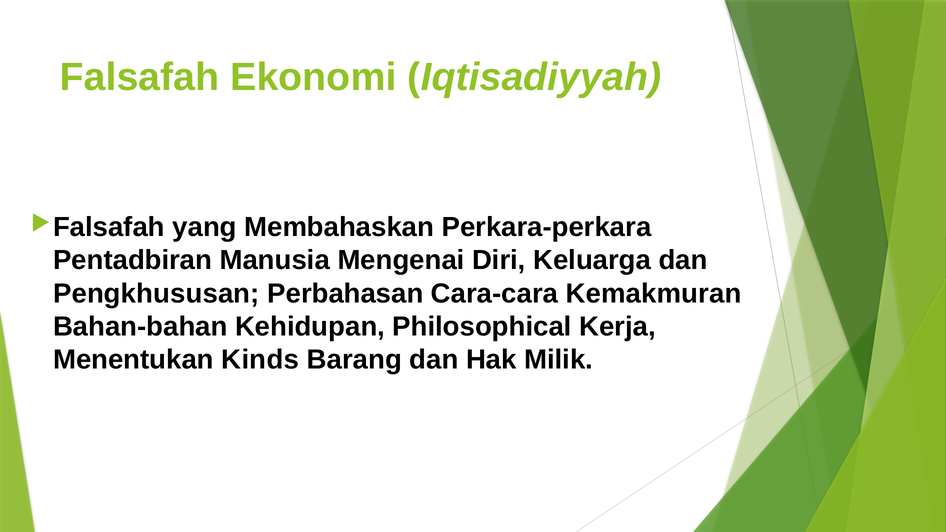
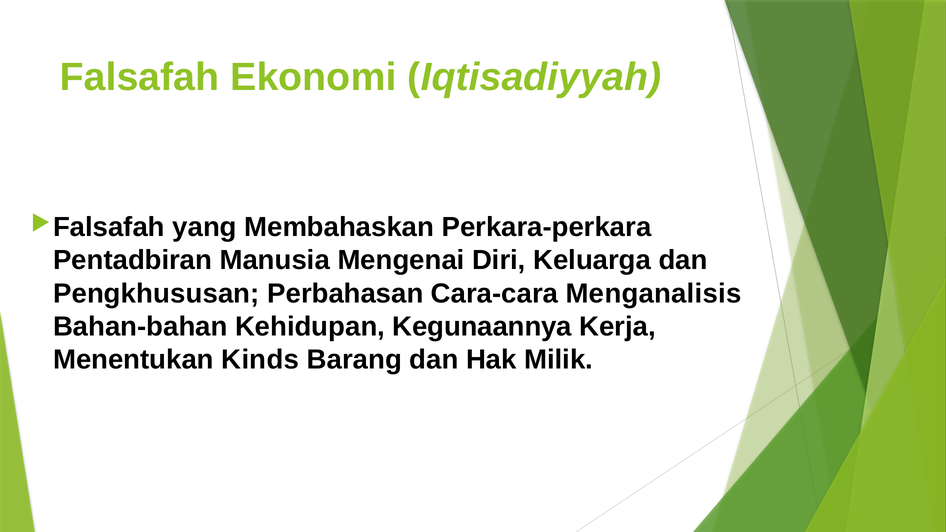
Kemakmuran: Kemakmuran -> Menganalisis (654, 293)
Philosophical: Philosophical -> Kegunaannya (482, 327)
